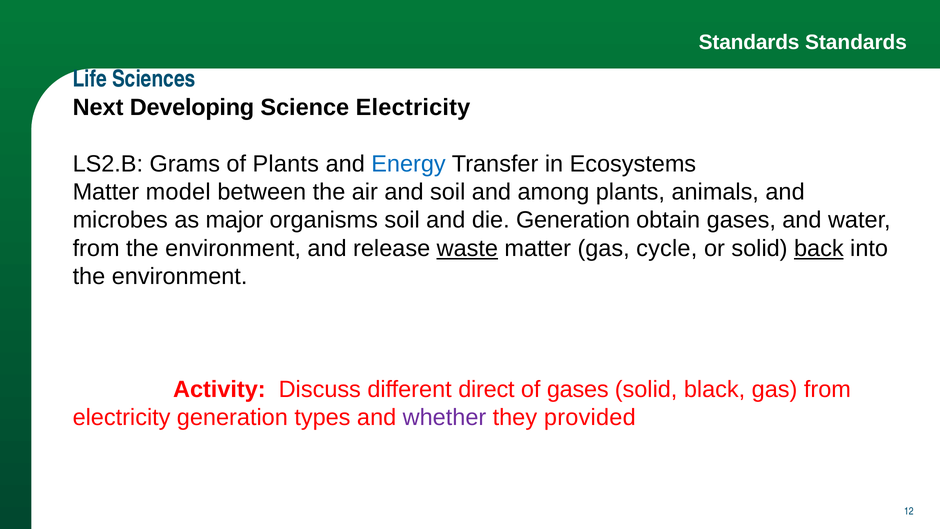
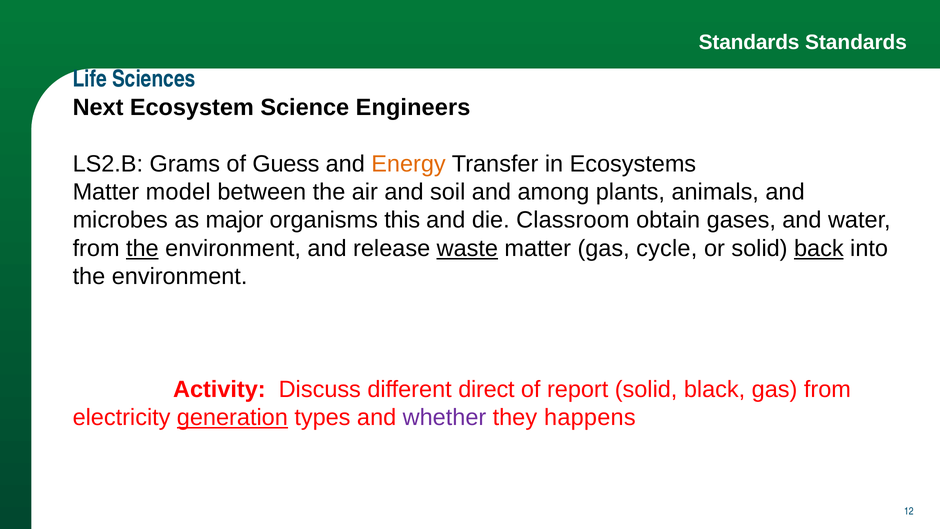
Developing: Developing -> Ecosystem (192, 107)
Science Electricity: Electricity -> Engineers (413, 107)
of Plants: Plants -> Guess (286, 164)
Energy colour: blue -> orange (409, 164)
organisms soil: soil -> this (402, 220)
die Generation: Generation -> Classroom (573, 220)
the underline: none -> present (142, 248)
of gases: gases -> report (578, 389)
generation underline: none -> present (232, 418)
provided: provided -> happens (590, 418)
